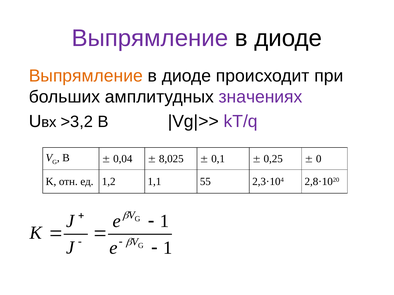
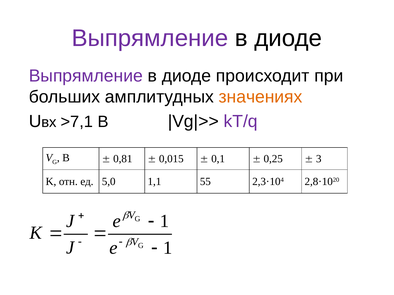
Выпрямление colour: orange -> purple (86, 76)
значениях colour: purple -> orange (261, 97)
>3,2: >3,2 -> >7,1 (77, 122)
0,04: 0,04 -> 0,81 (123, 159)
8,025: 8,025 -> 0,015 (171, 159)
0: 0 -> 3 (319, 159)
1,2: 1,2 -> 5,0 (109, 182)
